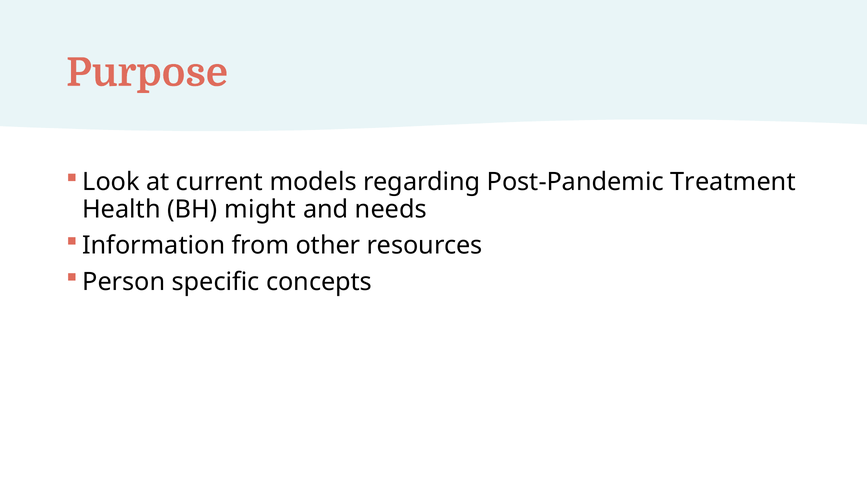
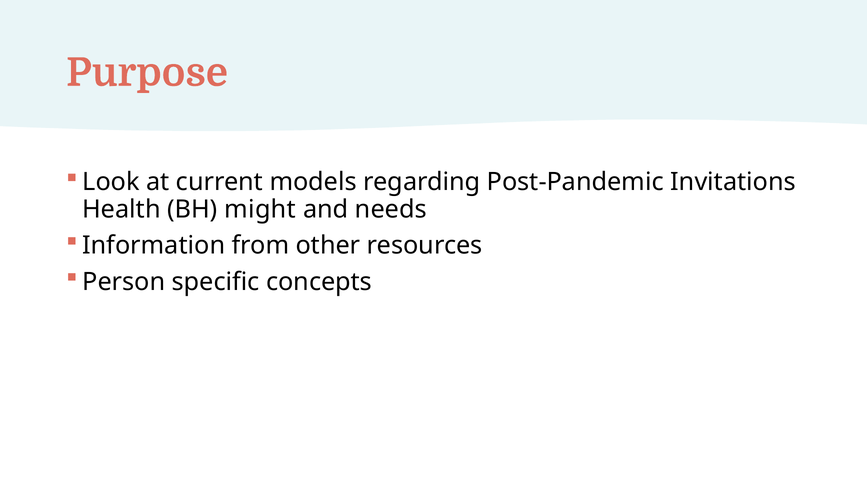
Treatment: Treatment -> Invitations (733, 182)
